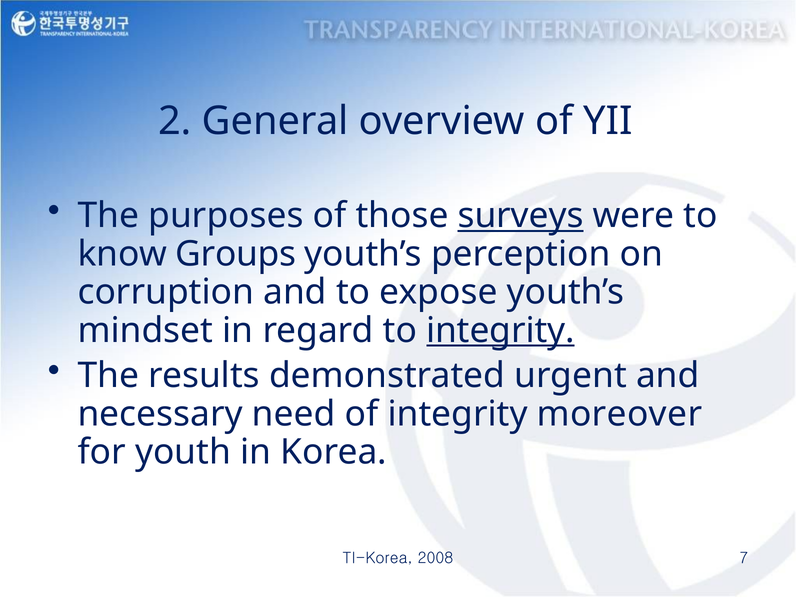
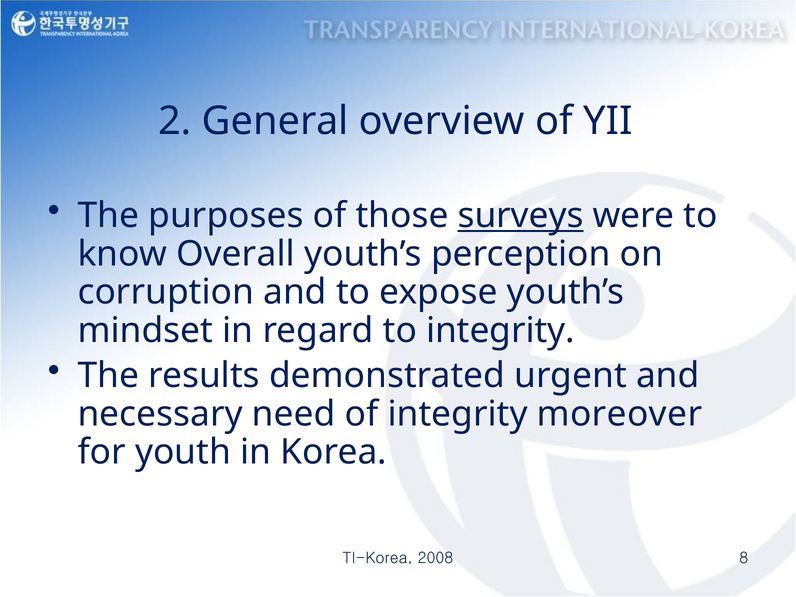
Groups: Groups -> Overall (236, 254)
integrity underline: present -> none (500, 330)
7: 7 -> 8 (744, 558)
